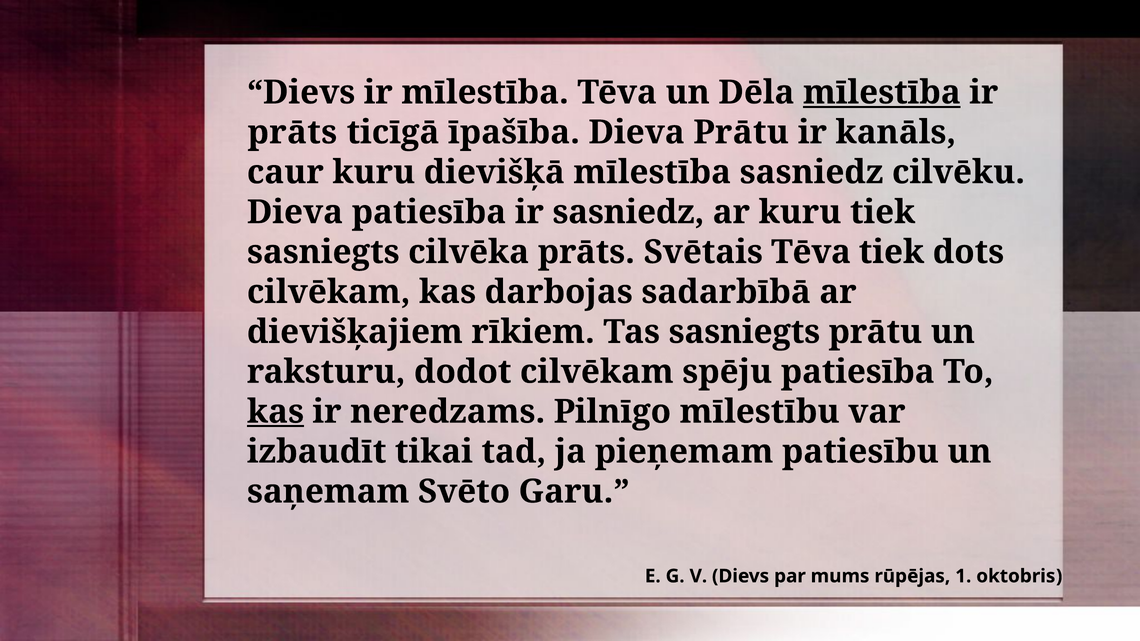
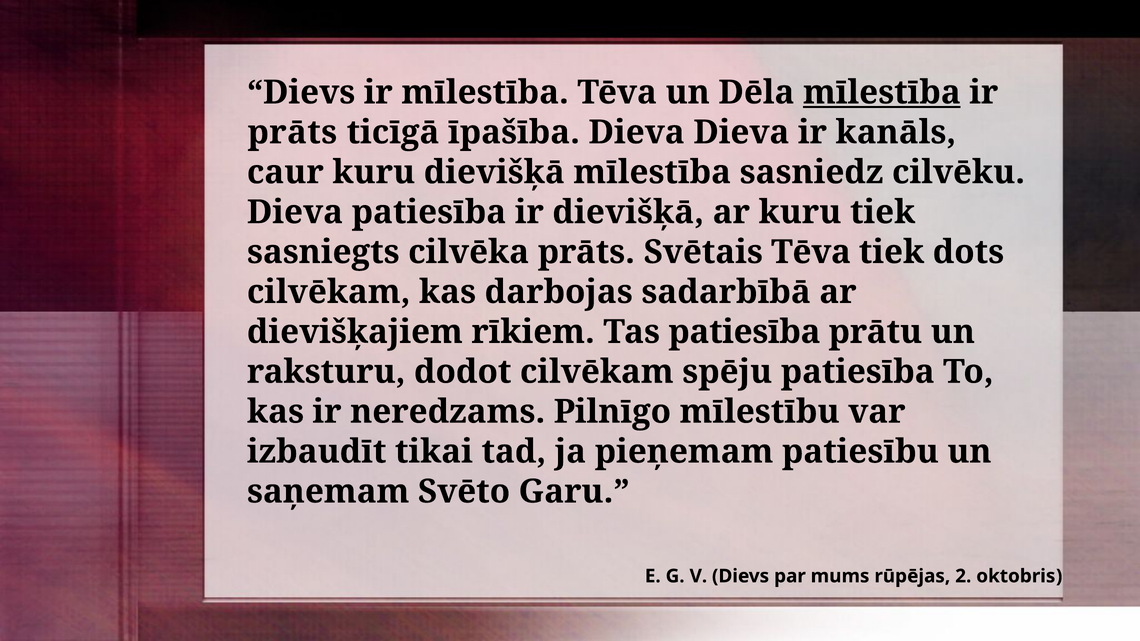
Dieva Prātu: Prātu -> Dieva (741, 132)
ir sasniedz: sasniedz -> dievišķā (628, 212)
Tas sasniegts: sasniegts -> patiesība (744, 332)
kas underline: present -> none (275, 412)
1: 1 -> 2 (963, 576)
